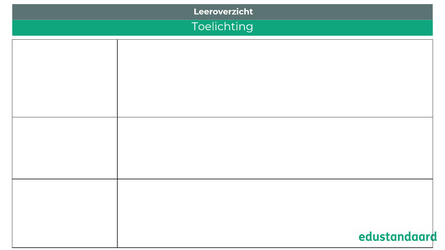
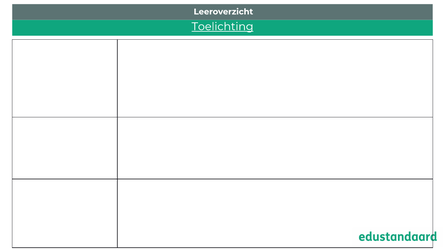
Toelichting underline: none -> present (223, 27)
